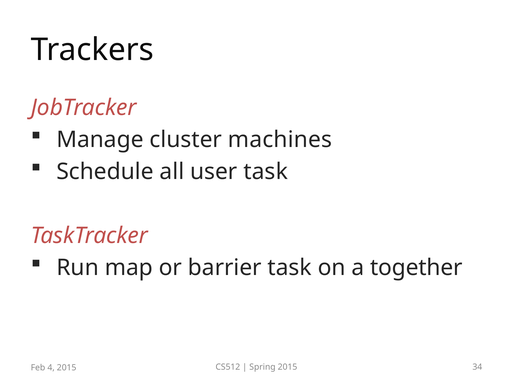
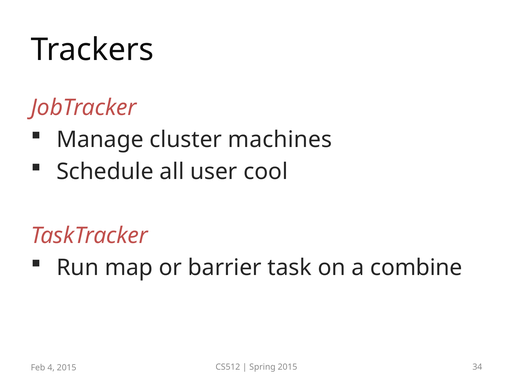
user task: task -> cool (266, 172)
together: together -> combine (416, 267)
